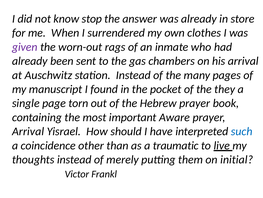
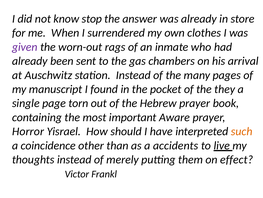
Arrival: Arrival -> Horror (28, 131)
such colour: blue -> orange (242, 131)
traumatic: traumatic -> accidents (176, 145)
initial: initial -> effect (237, 159)
